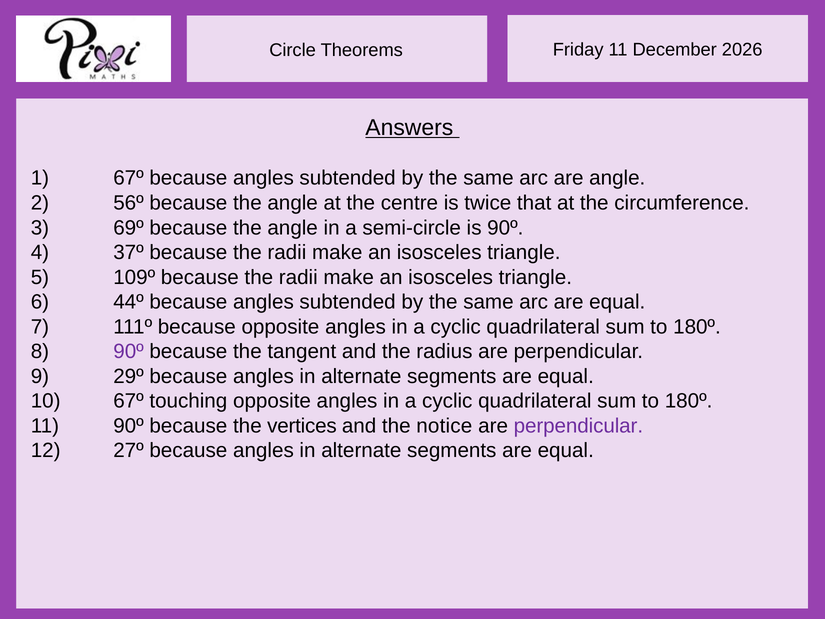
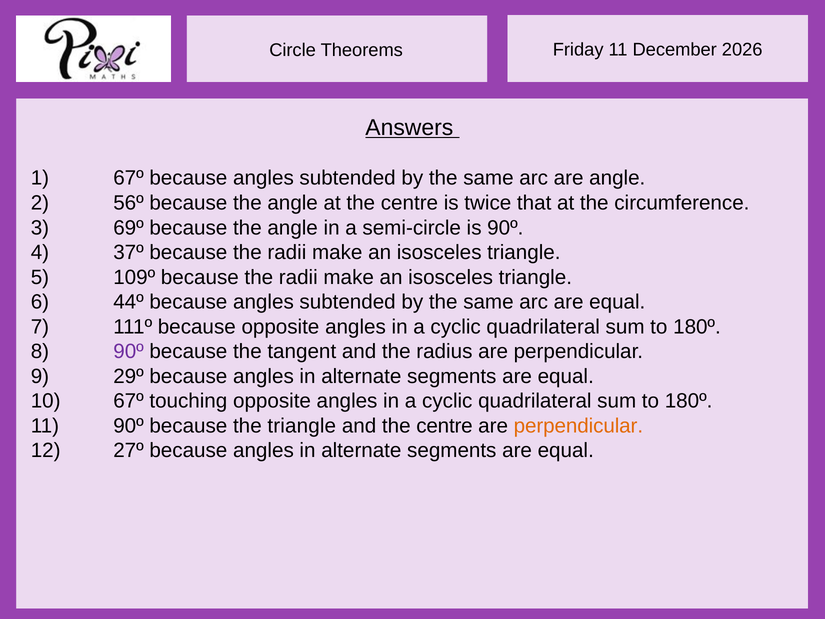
the vertices: vertices -> triangle (302, 426)
and the notice: notice -> centre (445, 426)
perpendicular colour: purple -> orange (578, 426)
